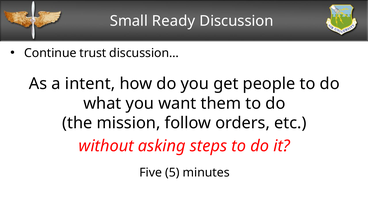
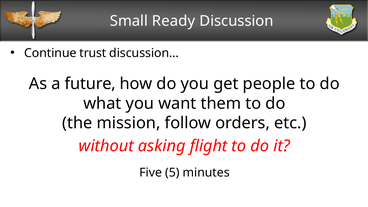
intent: intent -> future (90, 84)
steps: steps -> flight (209, 146)
